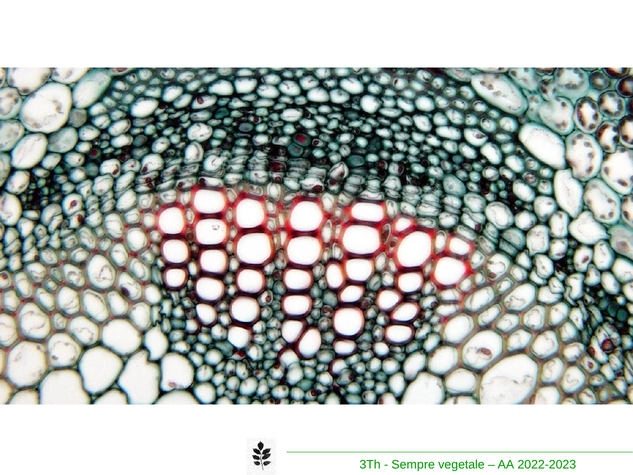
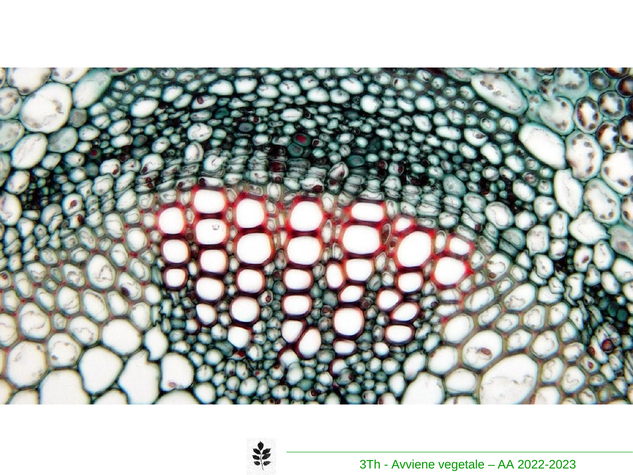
Sempre: Sempre -> Avviene (413, 464)
